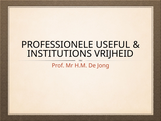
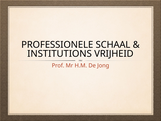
USEFUL: USEFUL -> SCHAAL (113, 45)
